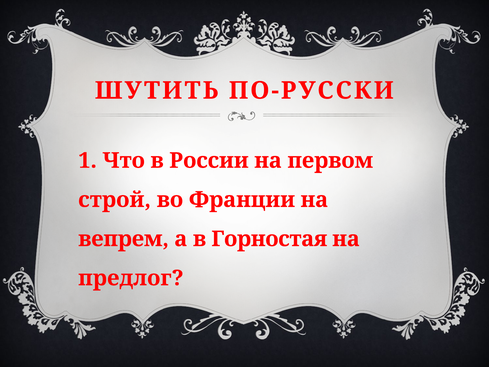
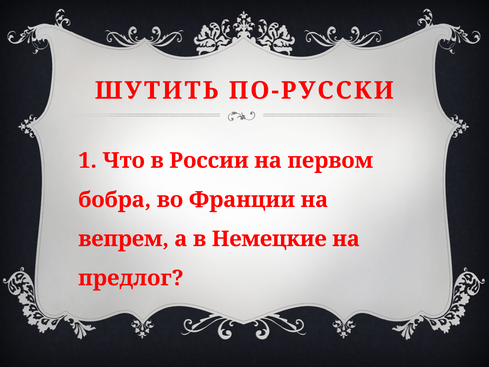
строй: строй -> бобра (115, 200)
Горностая: Горностая -> Немецкие (269, 239)
